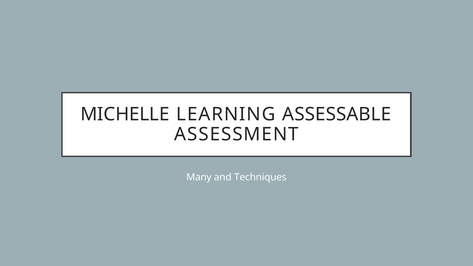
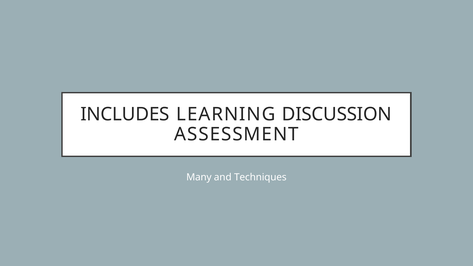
MICHELLE: MICHELLE -> INCLUDES (125, 114)
ASSESSABLE: ASSESSABLE -> DISCUSSION (337, 114)
